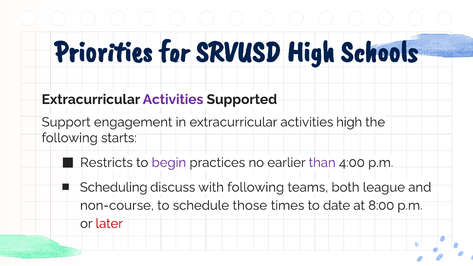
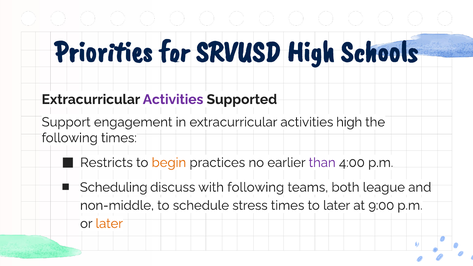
following starts: starts -> times (119, 138)
begin colour: purple -> orange (169, 163)
non-course: non-course -> non-middle (117, 205)
those: those -> stress (250, 205)
to date: date -> later (337, 205)
8:00: 8:00 -> 9:00 (381, 205)
later colour: red -> orange (109, 224)
